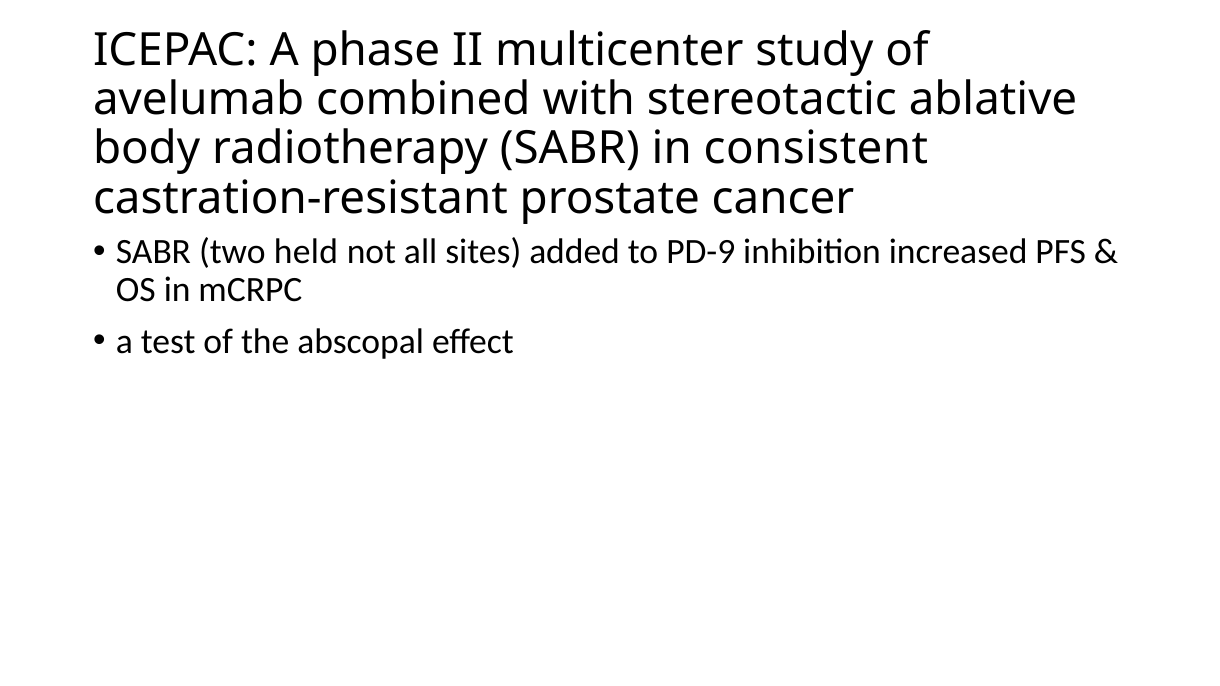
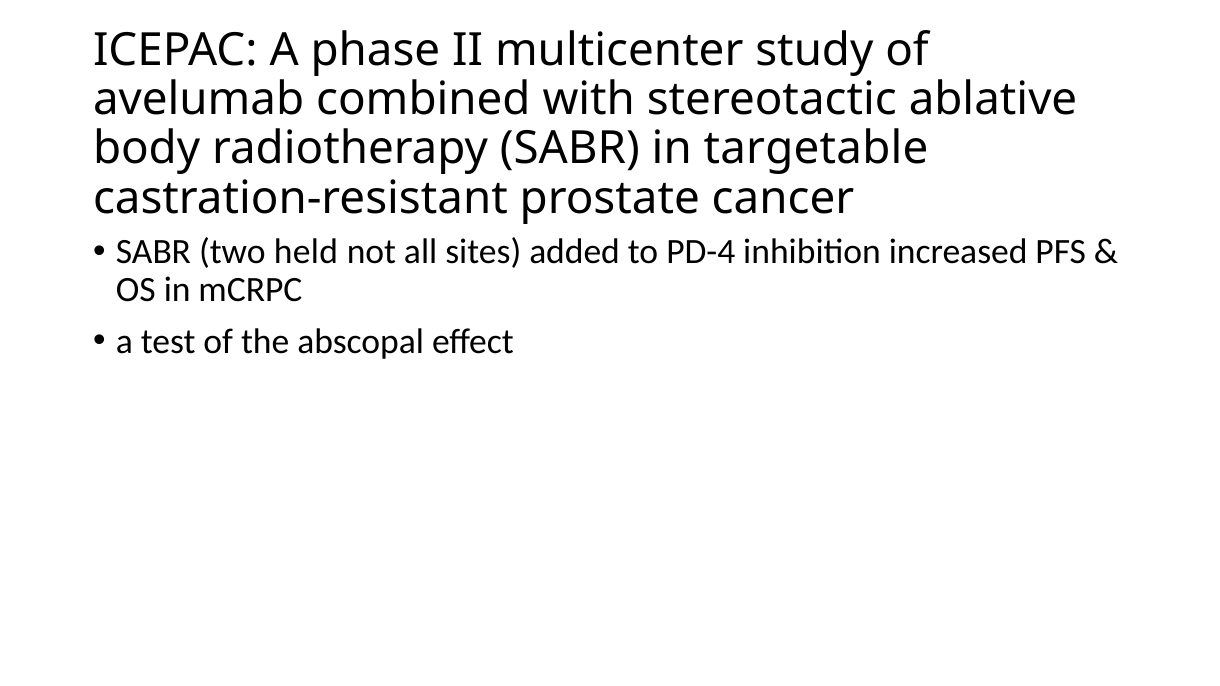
consistent: consistent -> targetable (816, 149)
PD-9: PD-9 -> PD-4 (701, 252)
